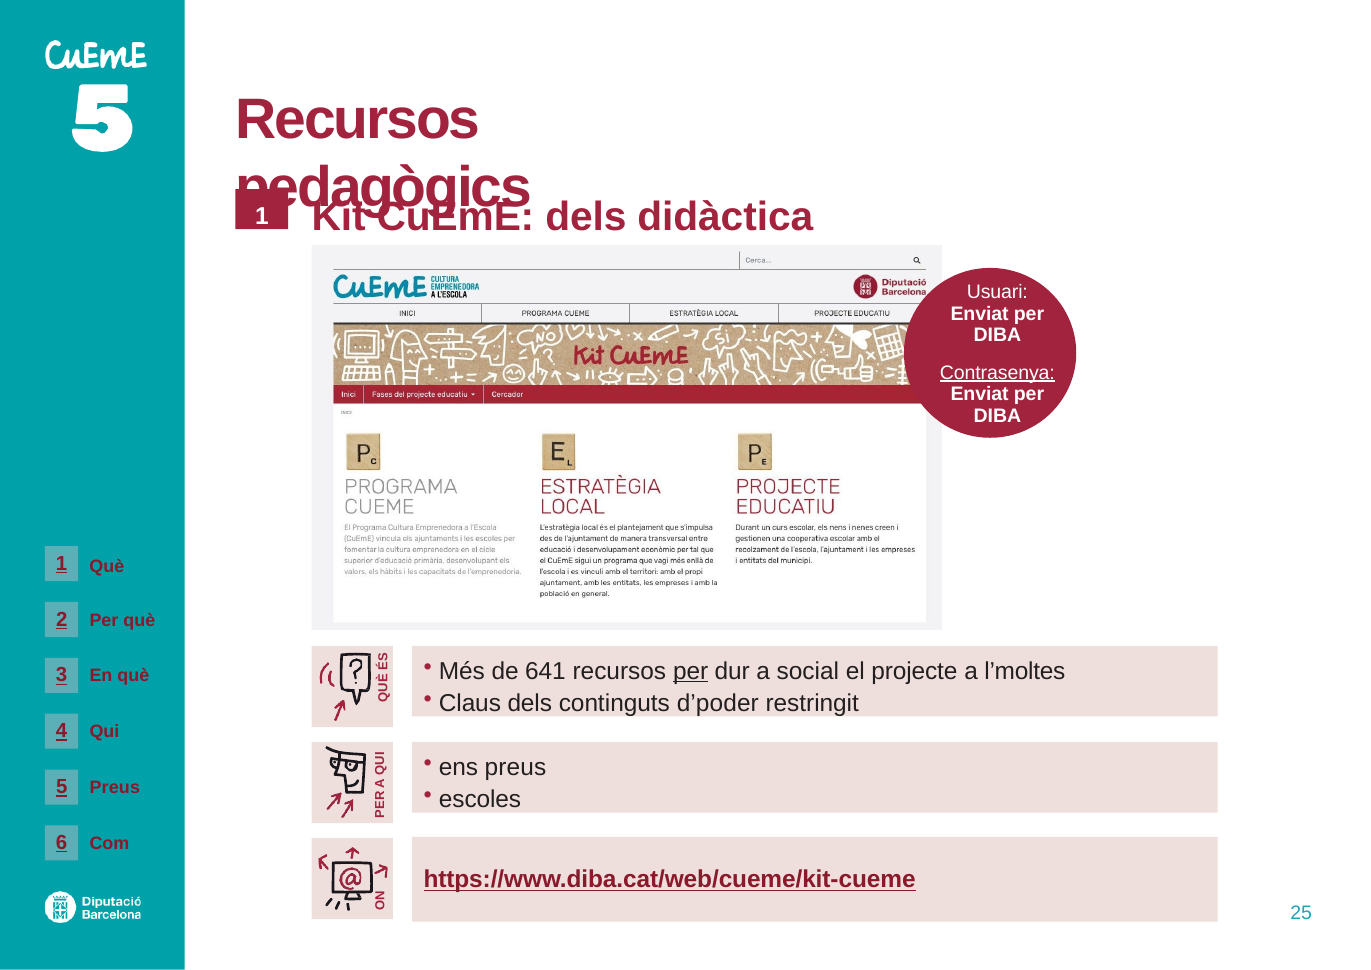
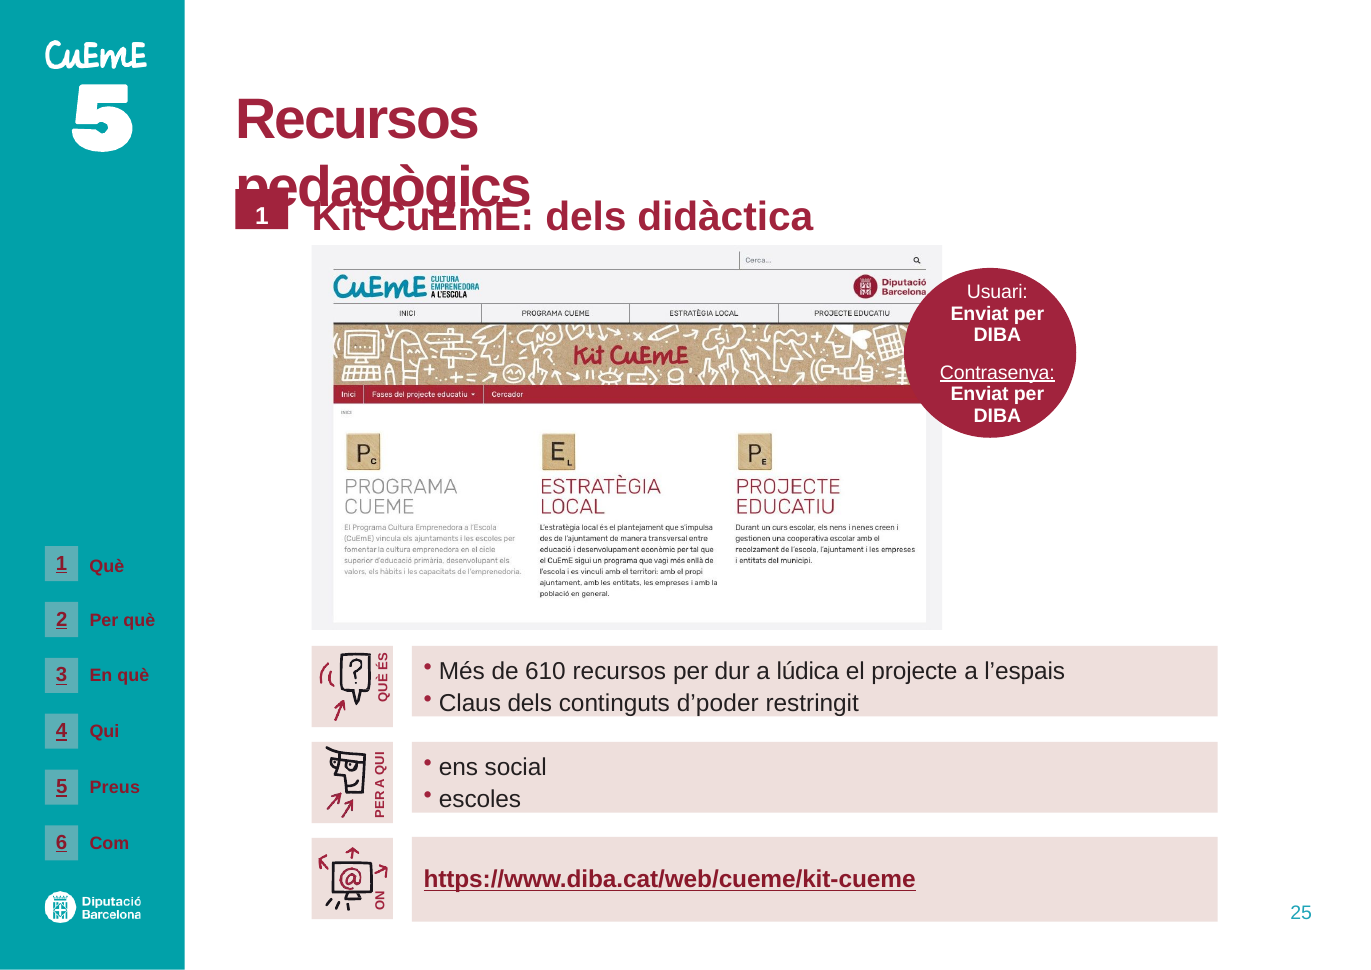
641: 641 -> 610 (545, 671)
per underline: present -> none (691, 671)
social: social -> lúdica (808, 671)
l’moltes: l’moltes -> l’espais (1025, 671)
ens preus: preus -> social (516, 767)
